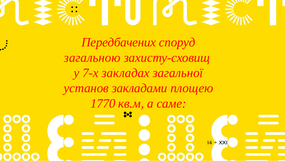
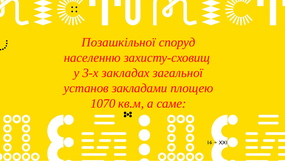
Передбачених: Передбачених -> Позашкільної (119, 42)
загальною: загальною -> населенню (92, 57)
7-х: 7-х -> 3-х (91, 73)
1770: 1770 -> 1070 (103, 103)
